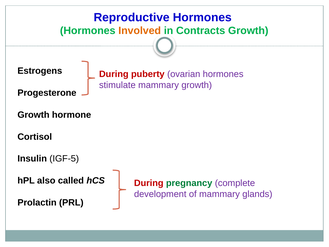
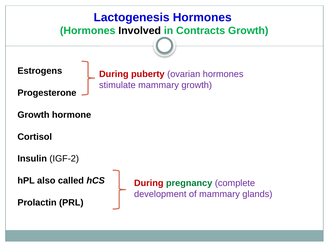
Reproductive: Reproductive -> Lactogenesis (132, 17)
Involved colour: orange -> black (140, 31)
IGF-5: IGF-5 -> IGF-2 (64, 159)
